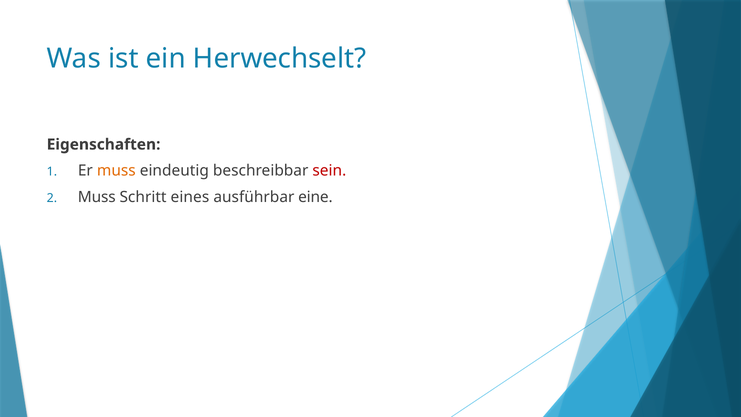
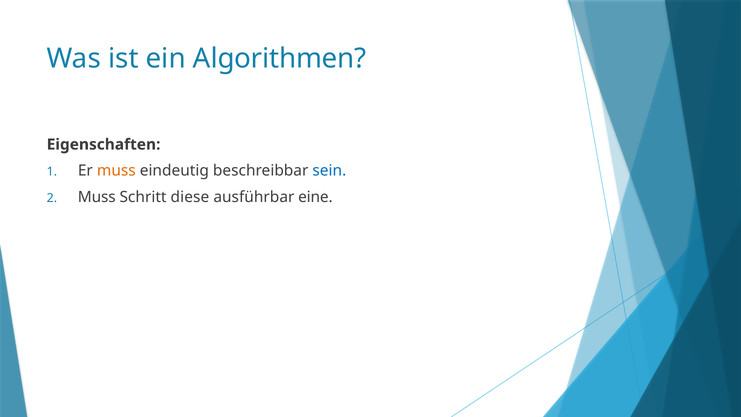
Herwechselt: Herwechselt -> Algorithmen (280, 58)
sein colour: red -> blue (329, 171)
eines: eines -> diese (190, 197)
